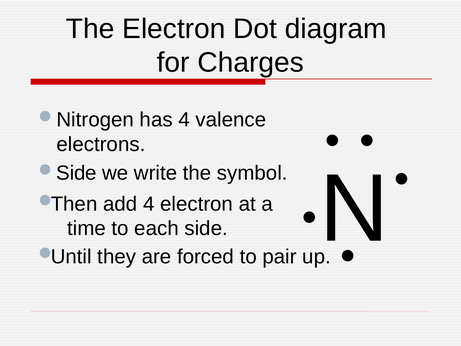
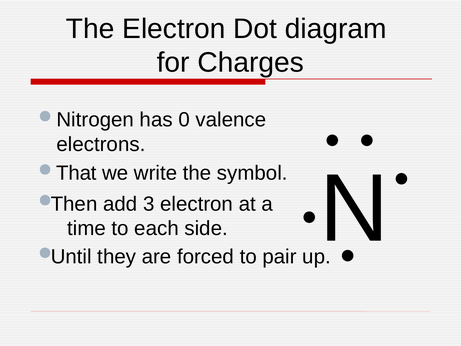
has 4: 4 -> 0 (184, 120)
Side: Side -> That (76, 173)
add 4: 4 -> 3 (149, 204)
